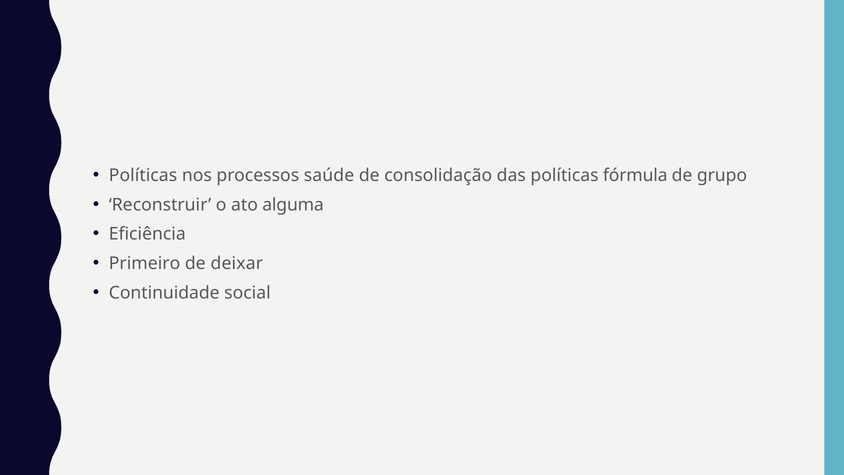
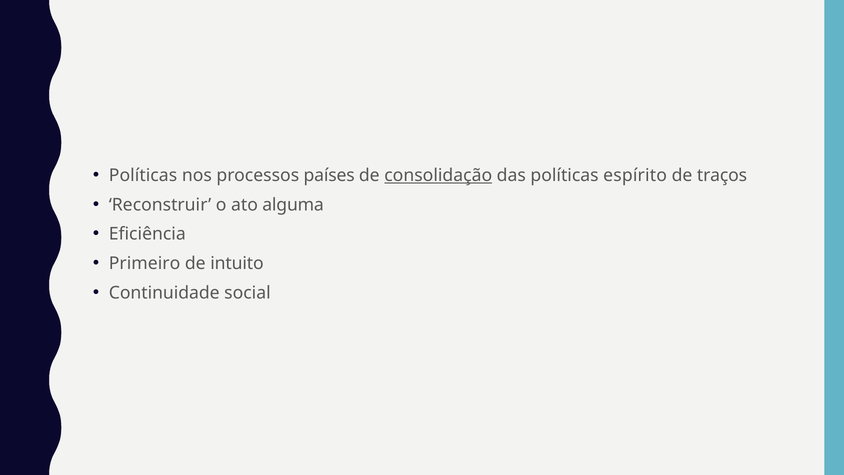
saúde: saúde -> países (329, 175)
consolidação underline: none -> present (438, 175)
fórmula: fórmula -> espírito (635, 175)
grupo: grupo -> traços (722, 175)
deixar: deixar -> intuito (237, 263)
